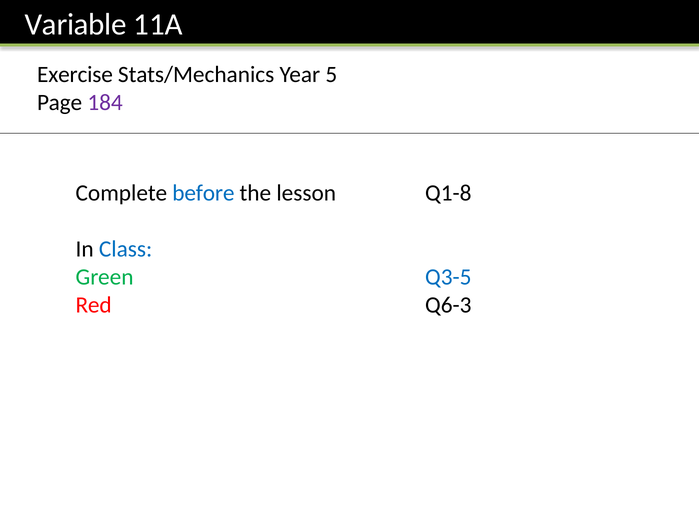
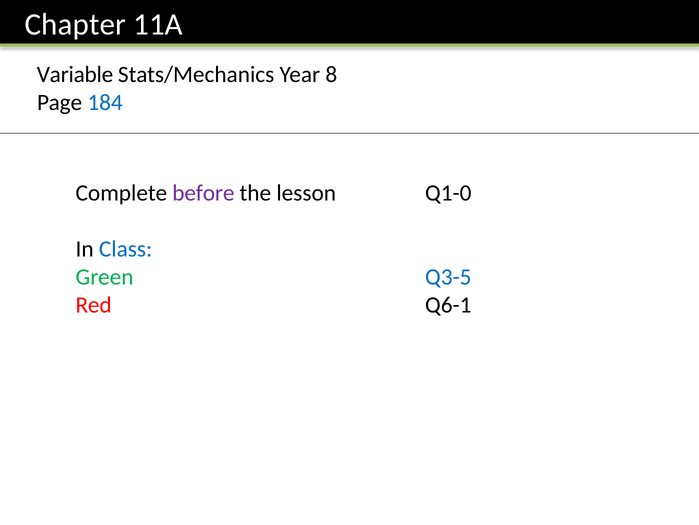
Variable: Variable -> Chapter (75, 24)
Exercise: Exercise -> Variable (75, 75)
5: 5 -> 8 (331, 75)
184 colour: purple -> blue (105, 102)
before colour: blue -> purple (203, 193)
Q1-8: Q1-8 -> Q1-0 (448, 193)
Q6-3: Q6-3 -> Q6-1 (448, 305)
